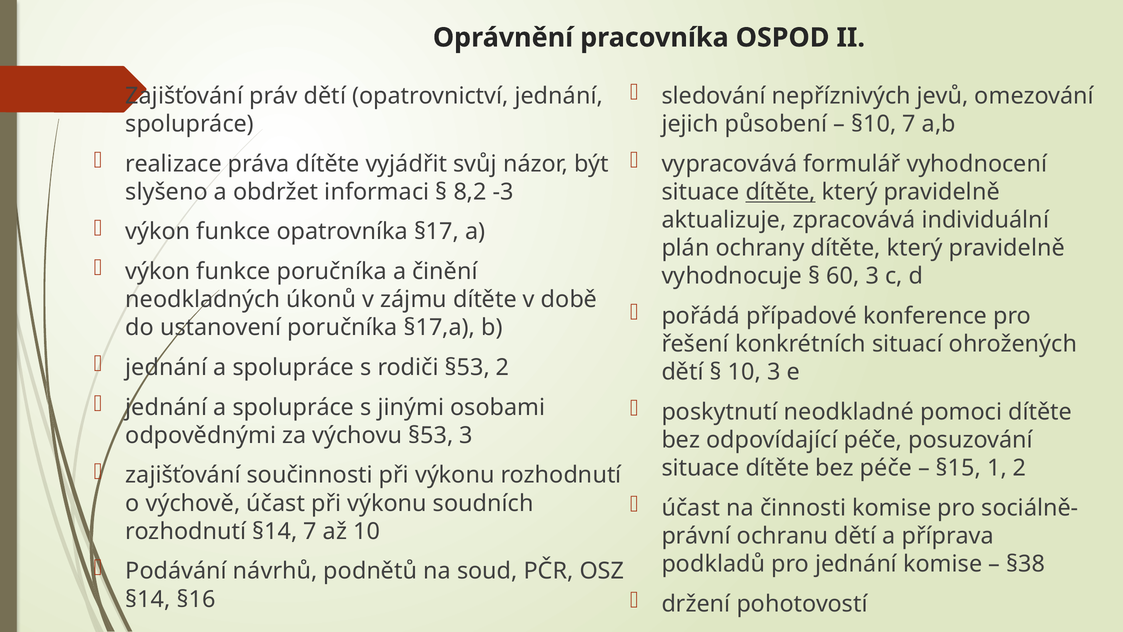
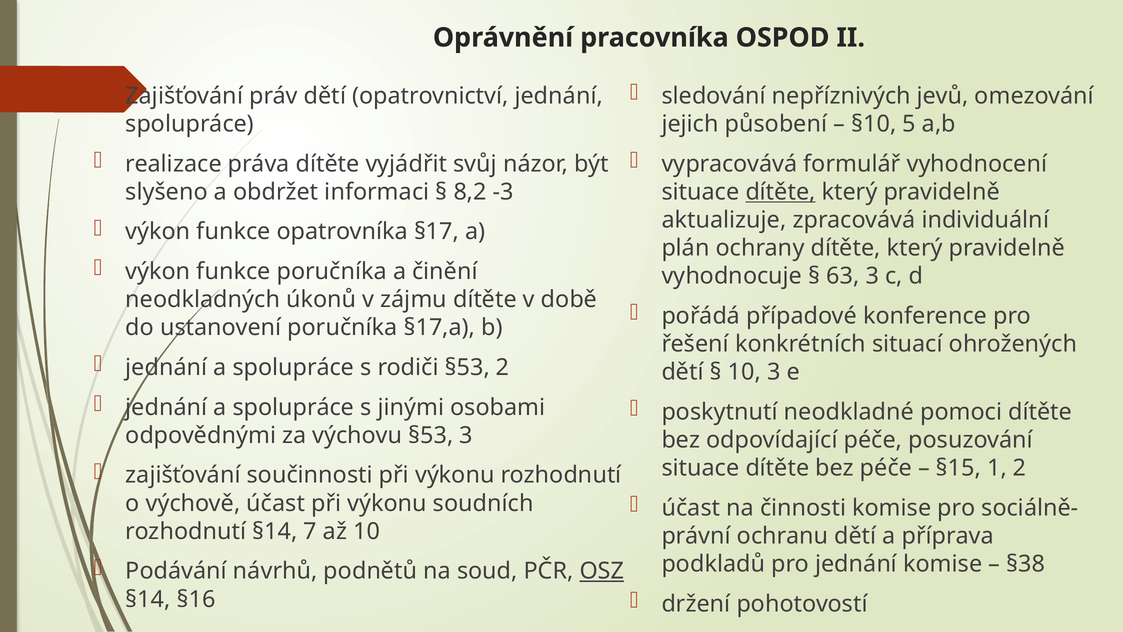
§10 7: 7 -> 5 (909, 124)
60: 60 -> 63 (843, 276)
OSZ underline: none -> present (602, 571)
